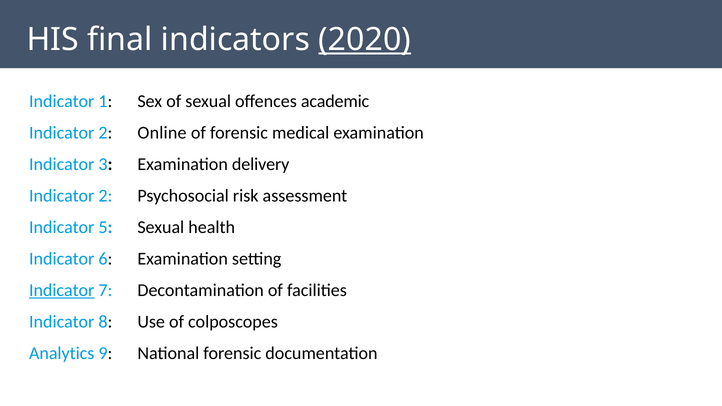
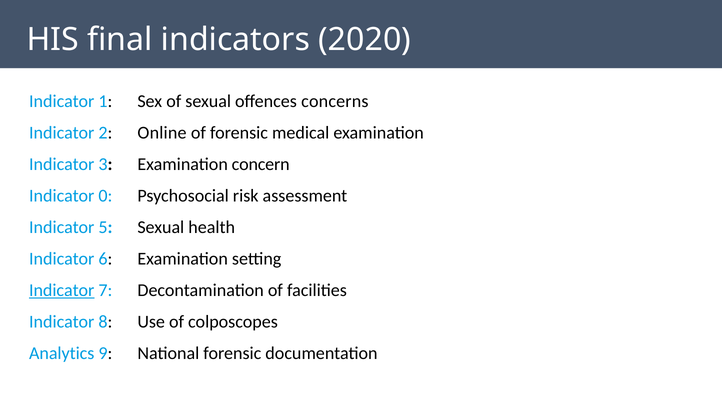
2020 underline: present -> none (365, 40)
academic: academic -> concerns (335, 101)
delivery: delivery -> concern (261, 164)
2: 2 -> 0 (105, 196)
